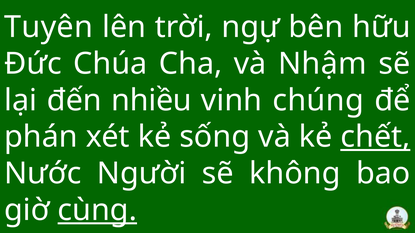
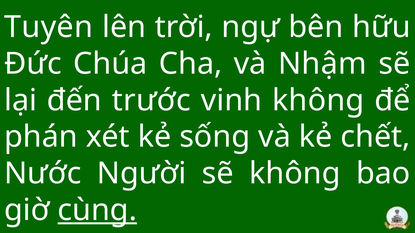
nhiều: nhiều -> trước (151, 101)
vinh chúng: chúng -> không (318, 101)
chết underline: present -> none (375, 137)
